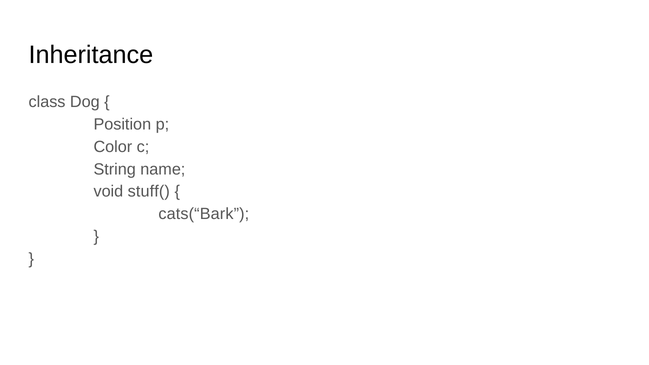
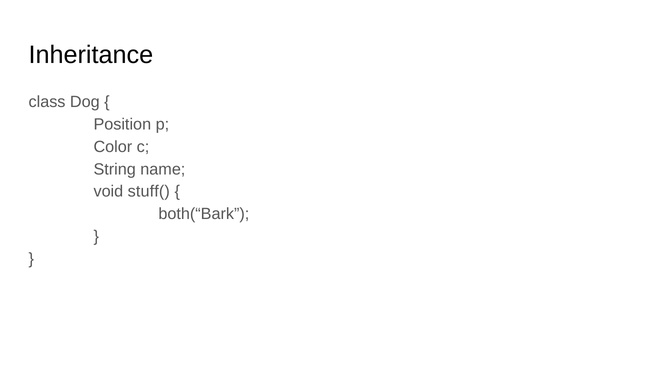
cats(“Bark: cats(“Bark -> both(“Bark (204, 214)
